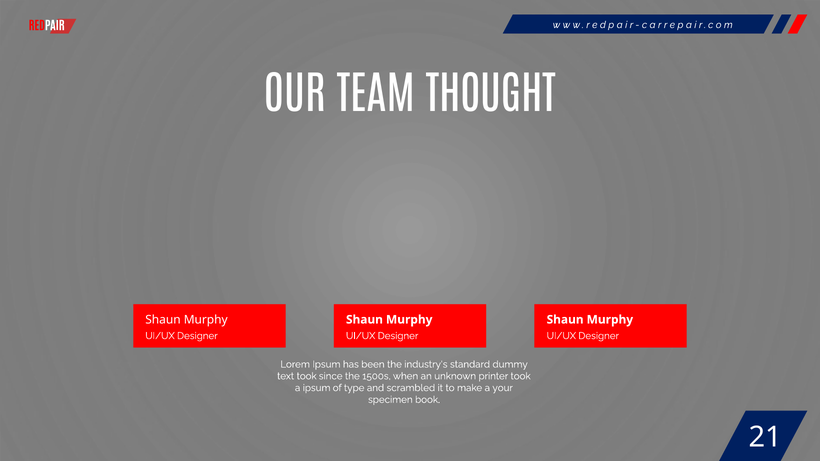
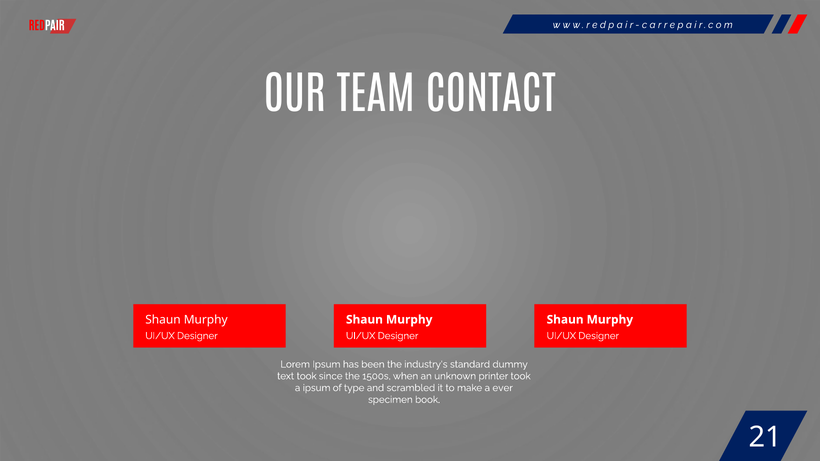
THOUGHT: THOUGHT -> CONTACT (491, 96)
your: your -> ever (503, 388)
